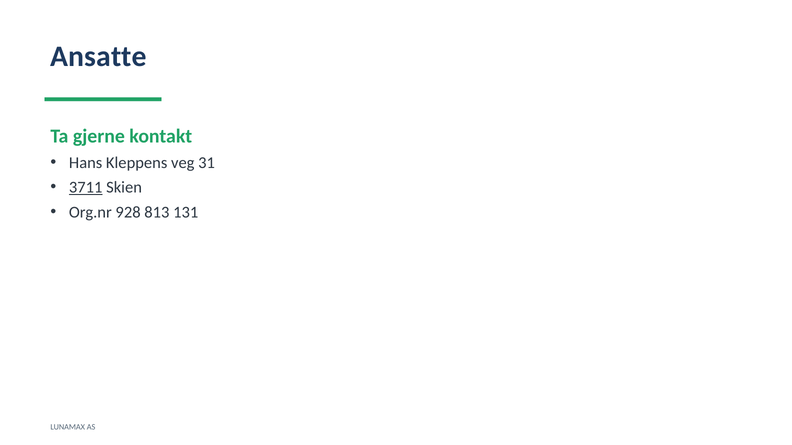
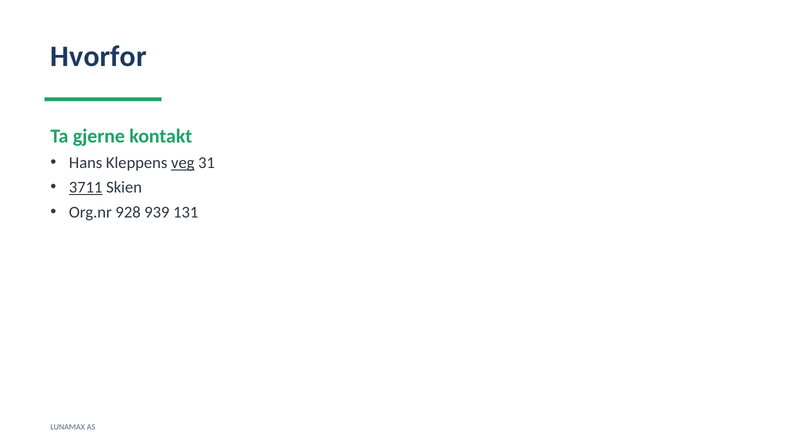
Ansatte: Ansatte -> Hvorfor (98, 57)
veg underline: none -> present (183, 163)
813: 813 -> 939 (157, 212)
